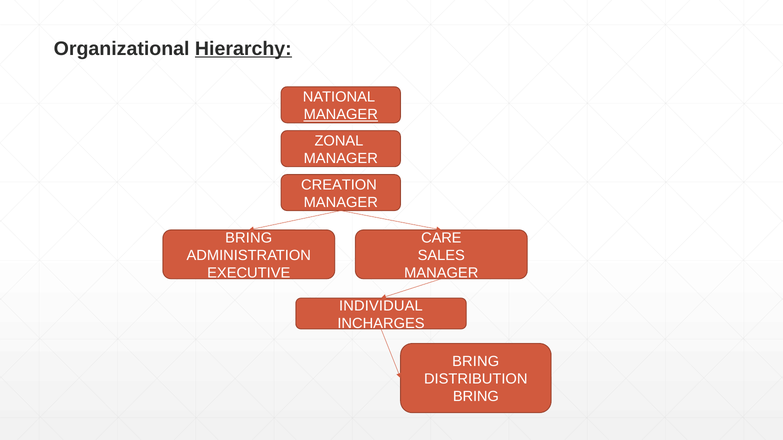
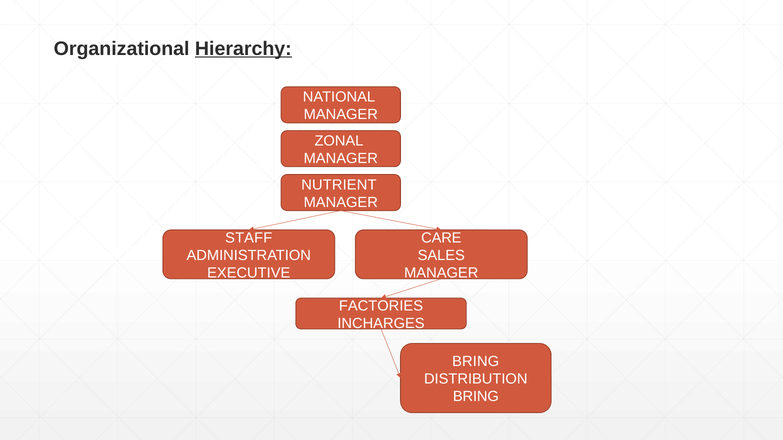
MANAGER underline: present -> none (341, 115)
CREATION: CREATION -> NUTRIENT (339, 185)
BRING: BRING -> STAFF (249, 238)
INDIVIDUAL: INDIVIDUAL -> FACTORIES (381, 306)
